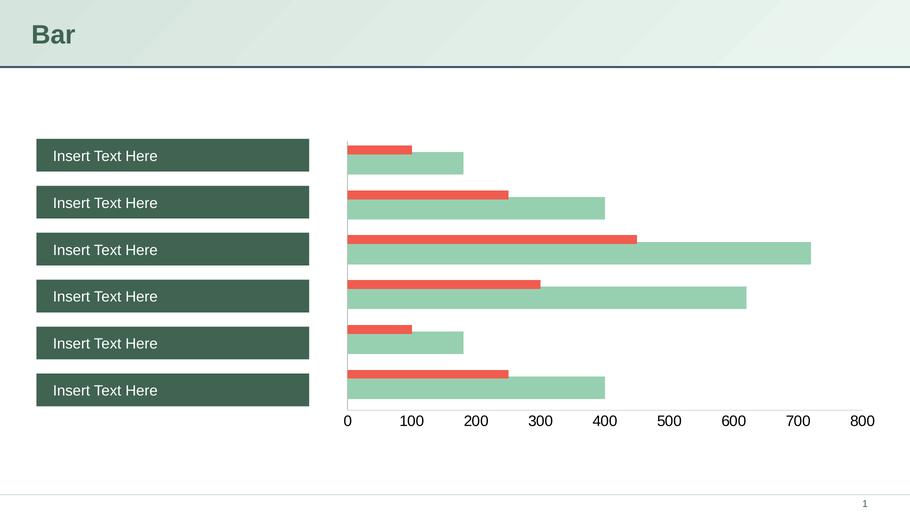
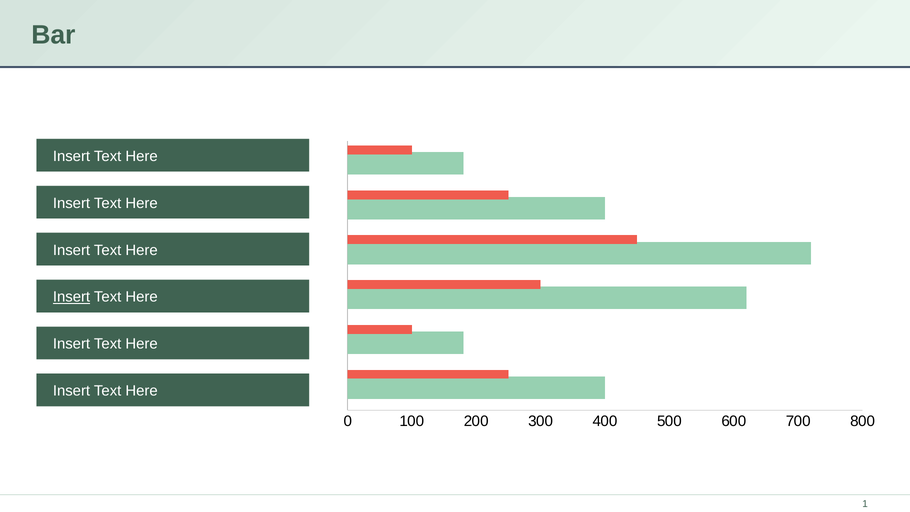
Insert underline: none -> present (72, 297)
